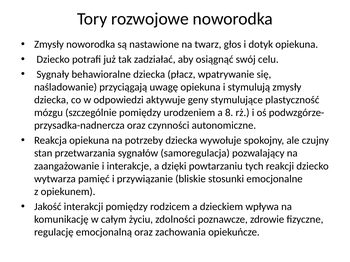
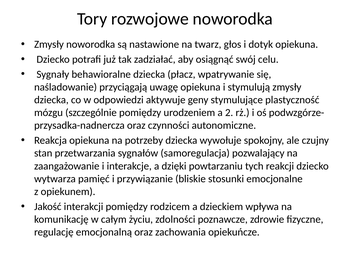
8: 8 -> 2 (229, 113)
